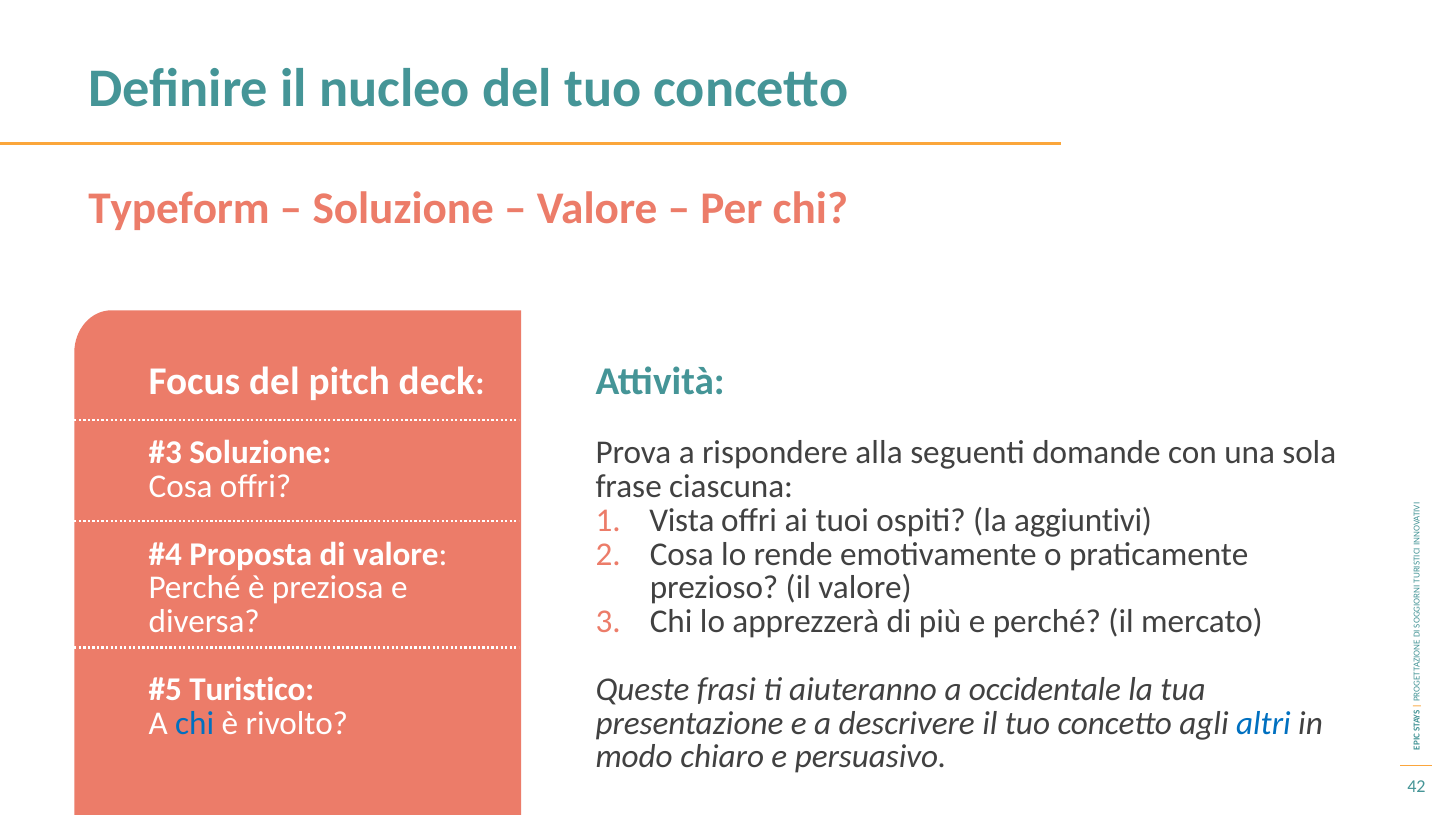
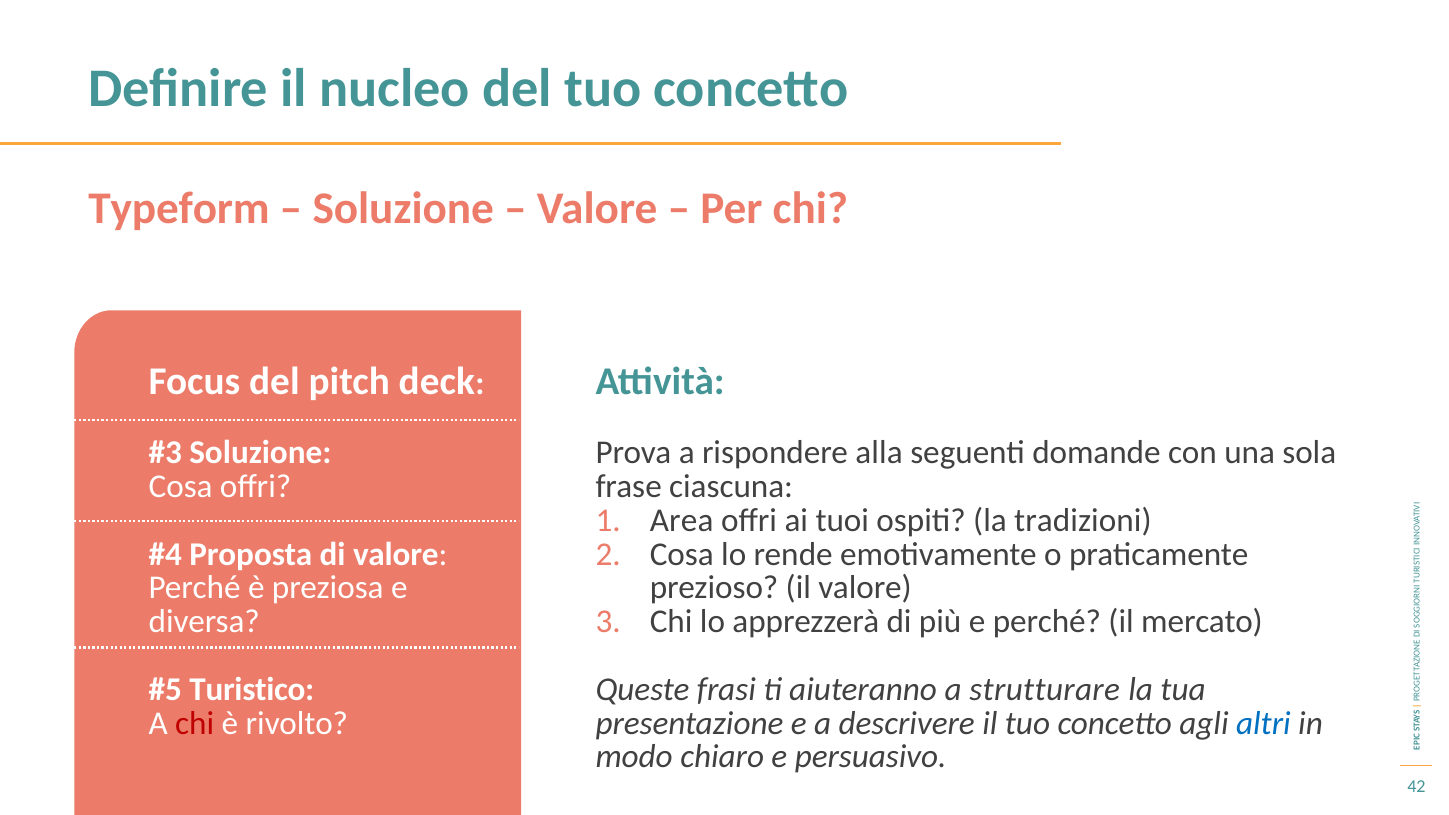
Vista: Vista -> Area (682, 520)
aggiuntivi: aggiuntivi -> tradizioni (1083, 520)
occidentale: occidentale -> strutturare (1045, 689)
chi colour: blue -> red (195, 723)
